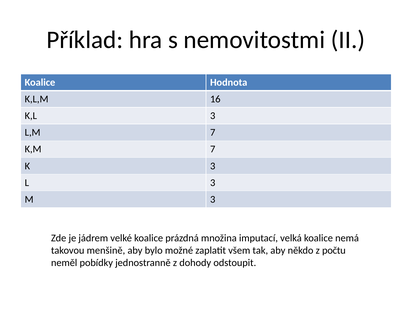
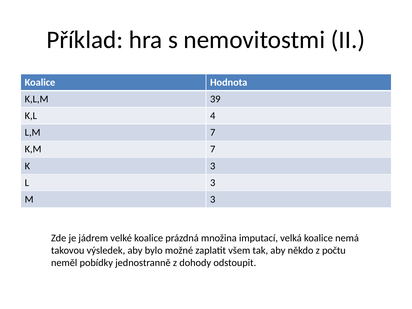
16: 16 -> 39 (215, 99)
K,L 3: 3 -> 4 (213, 116)
menšině: menšině -> výsledek (106, 250)
